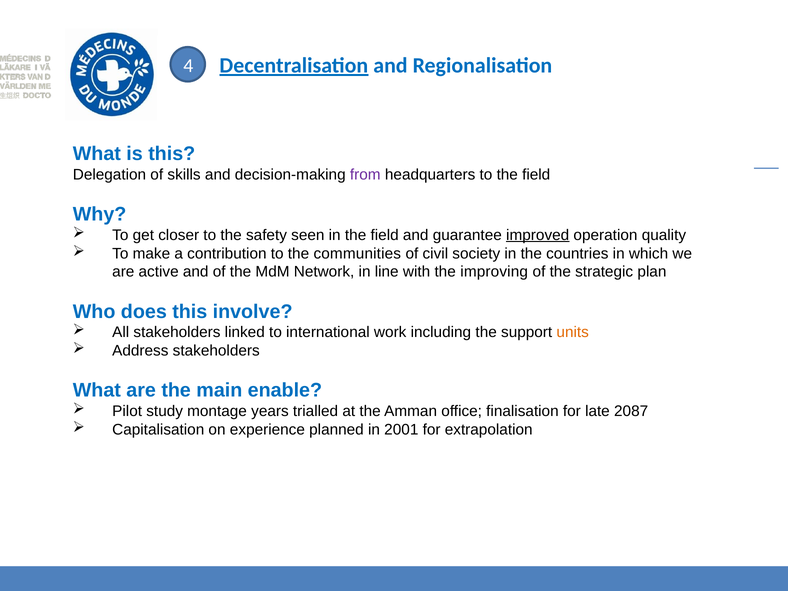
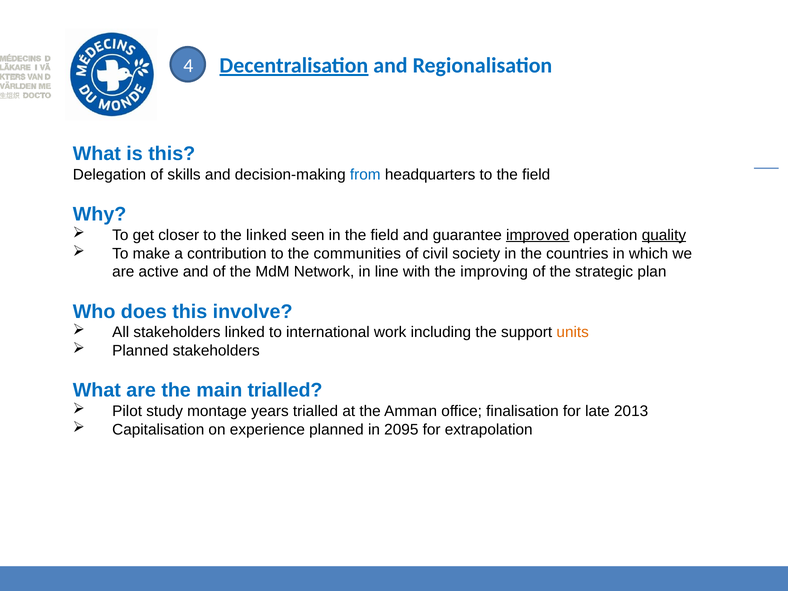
from colour: purple -> blue (365, 175)
the safety: safety -> linked (266, 235)
quality underline: none -> present (664, 235)
Address: Address -> Planned (140, 351)
main enable: enable -> trialled (285, 390)
2087: 2087 -> 2013 (631, 411)
2001: 2001 -> 2095 (401, 430)
